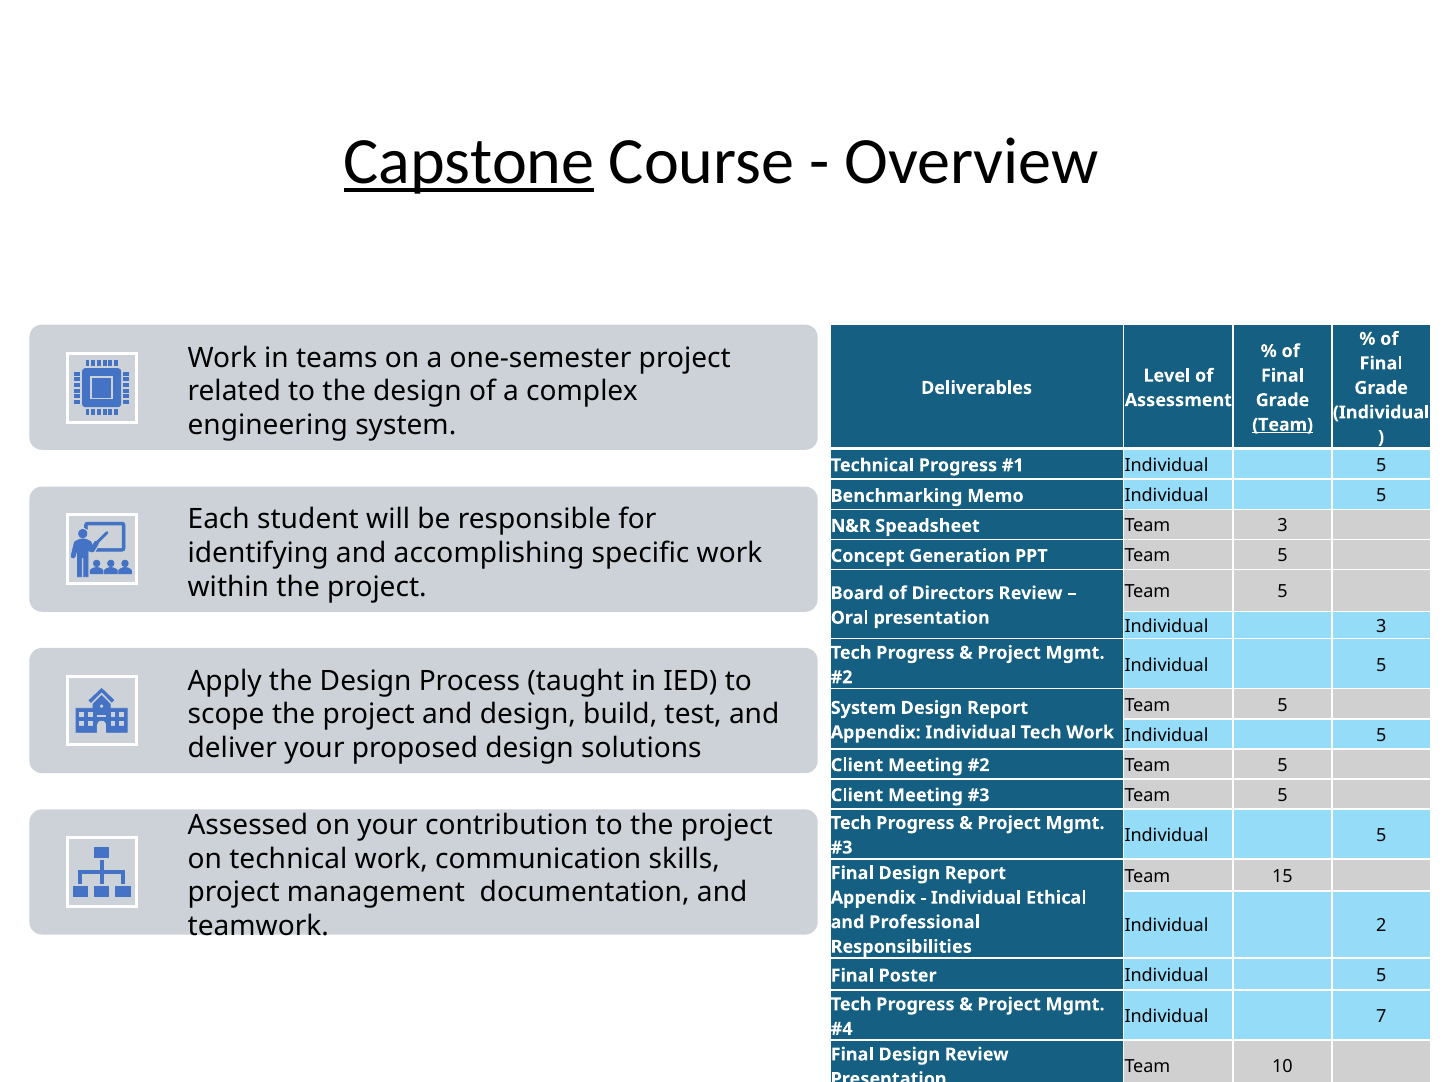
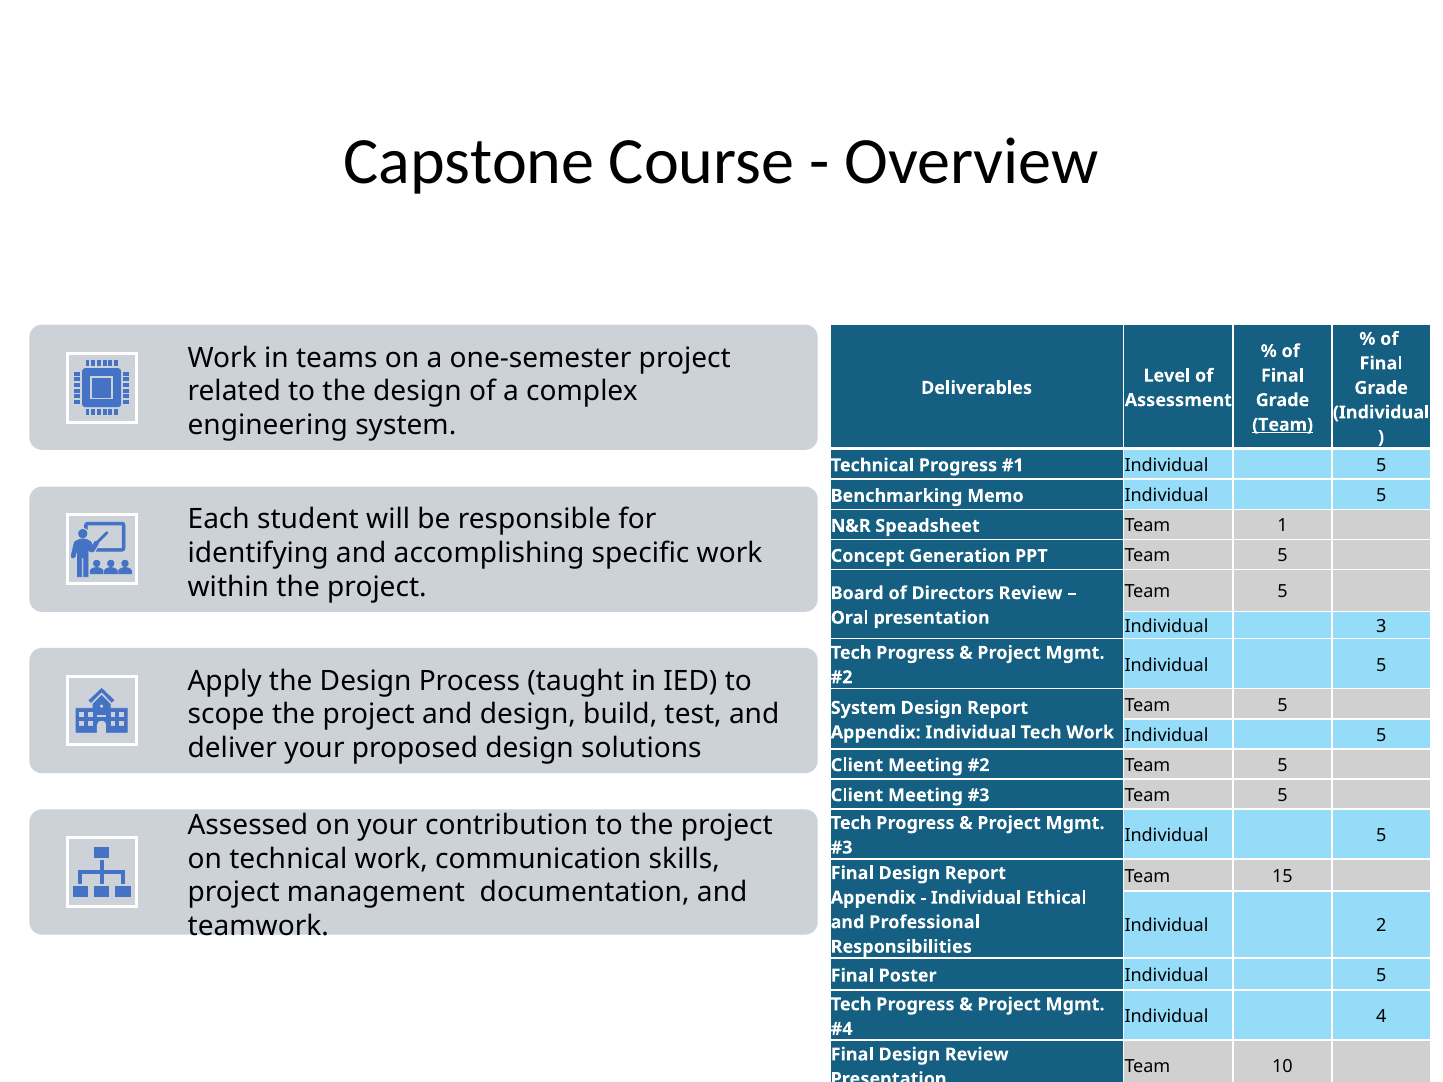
Capstone underline: present -> none (469, 162)
Team 3: 3 -> 1 (1283, 526)
7: 7 -> 4 (1381, 1017)
